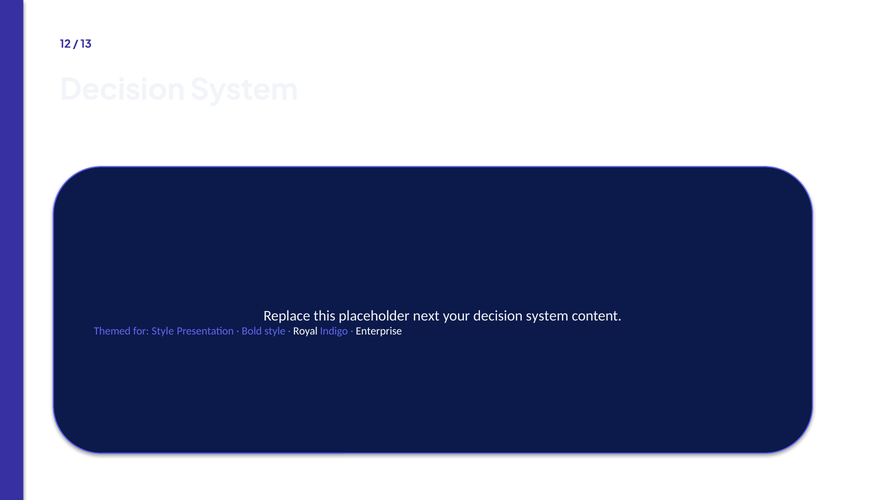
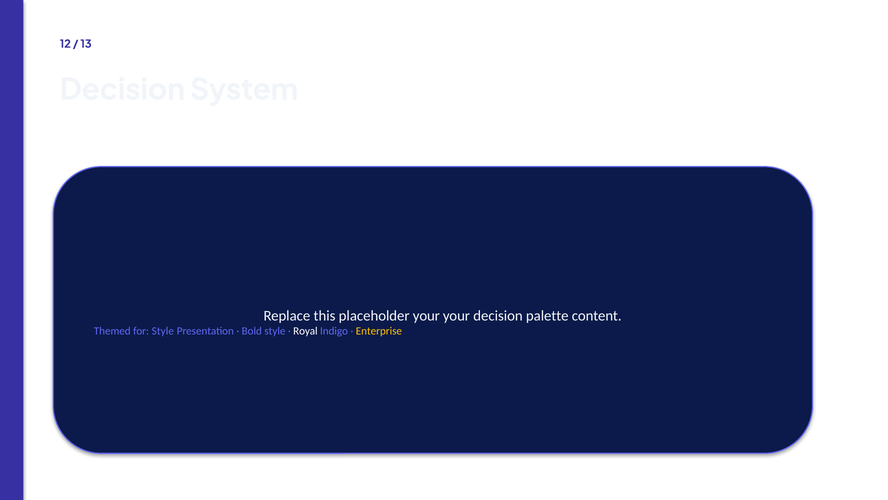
placeholder next: next -> your (426, 316)
your decision system: system -> palette (547, 316)
Enterprise colour: white -> yellow (379, 331)
